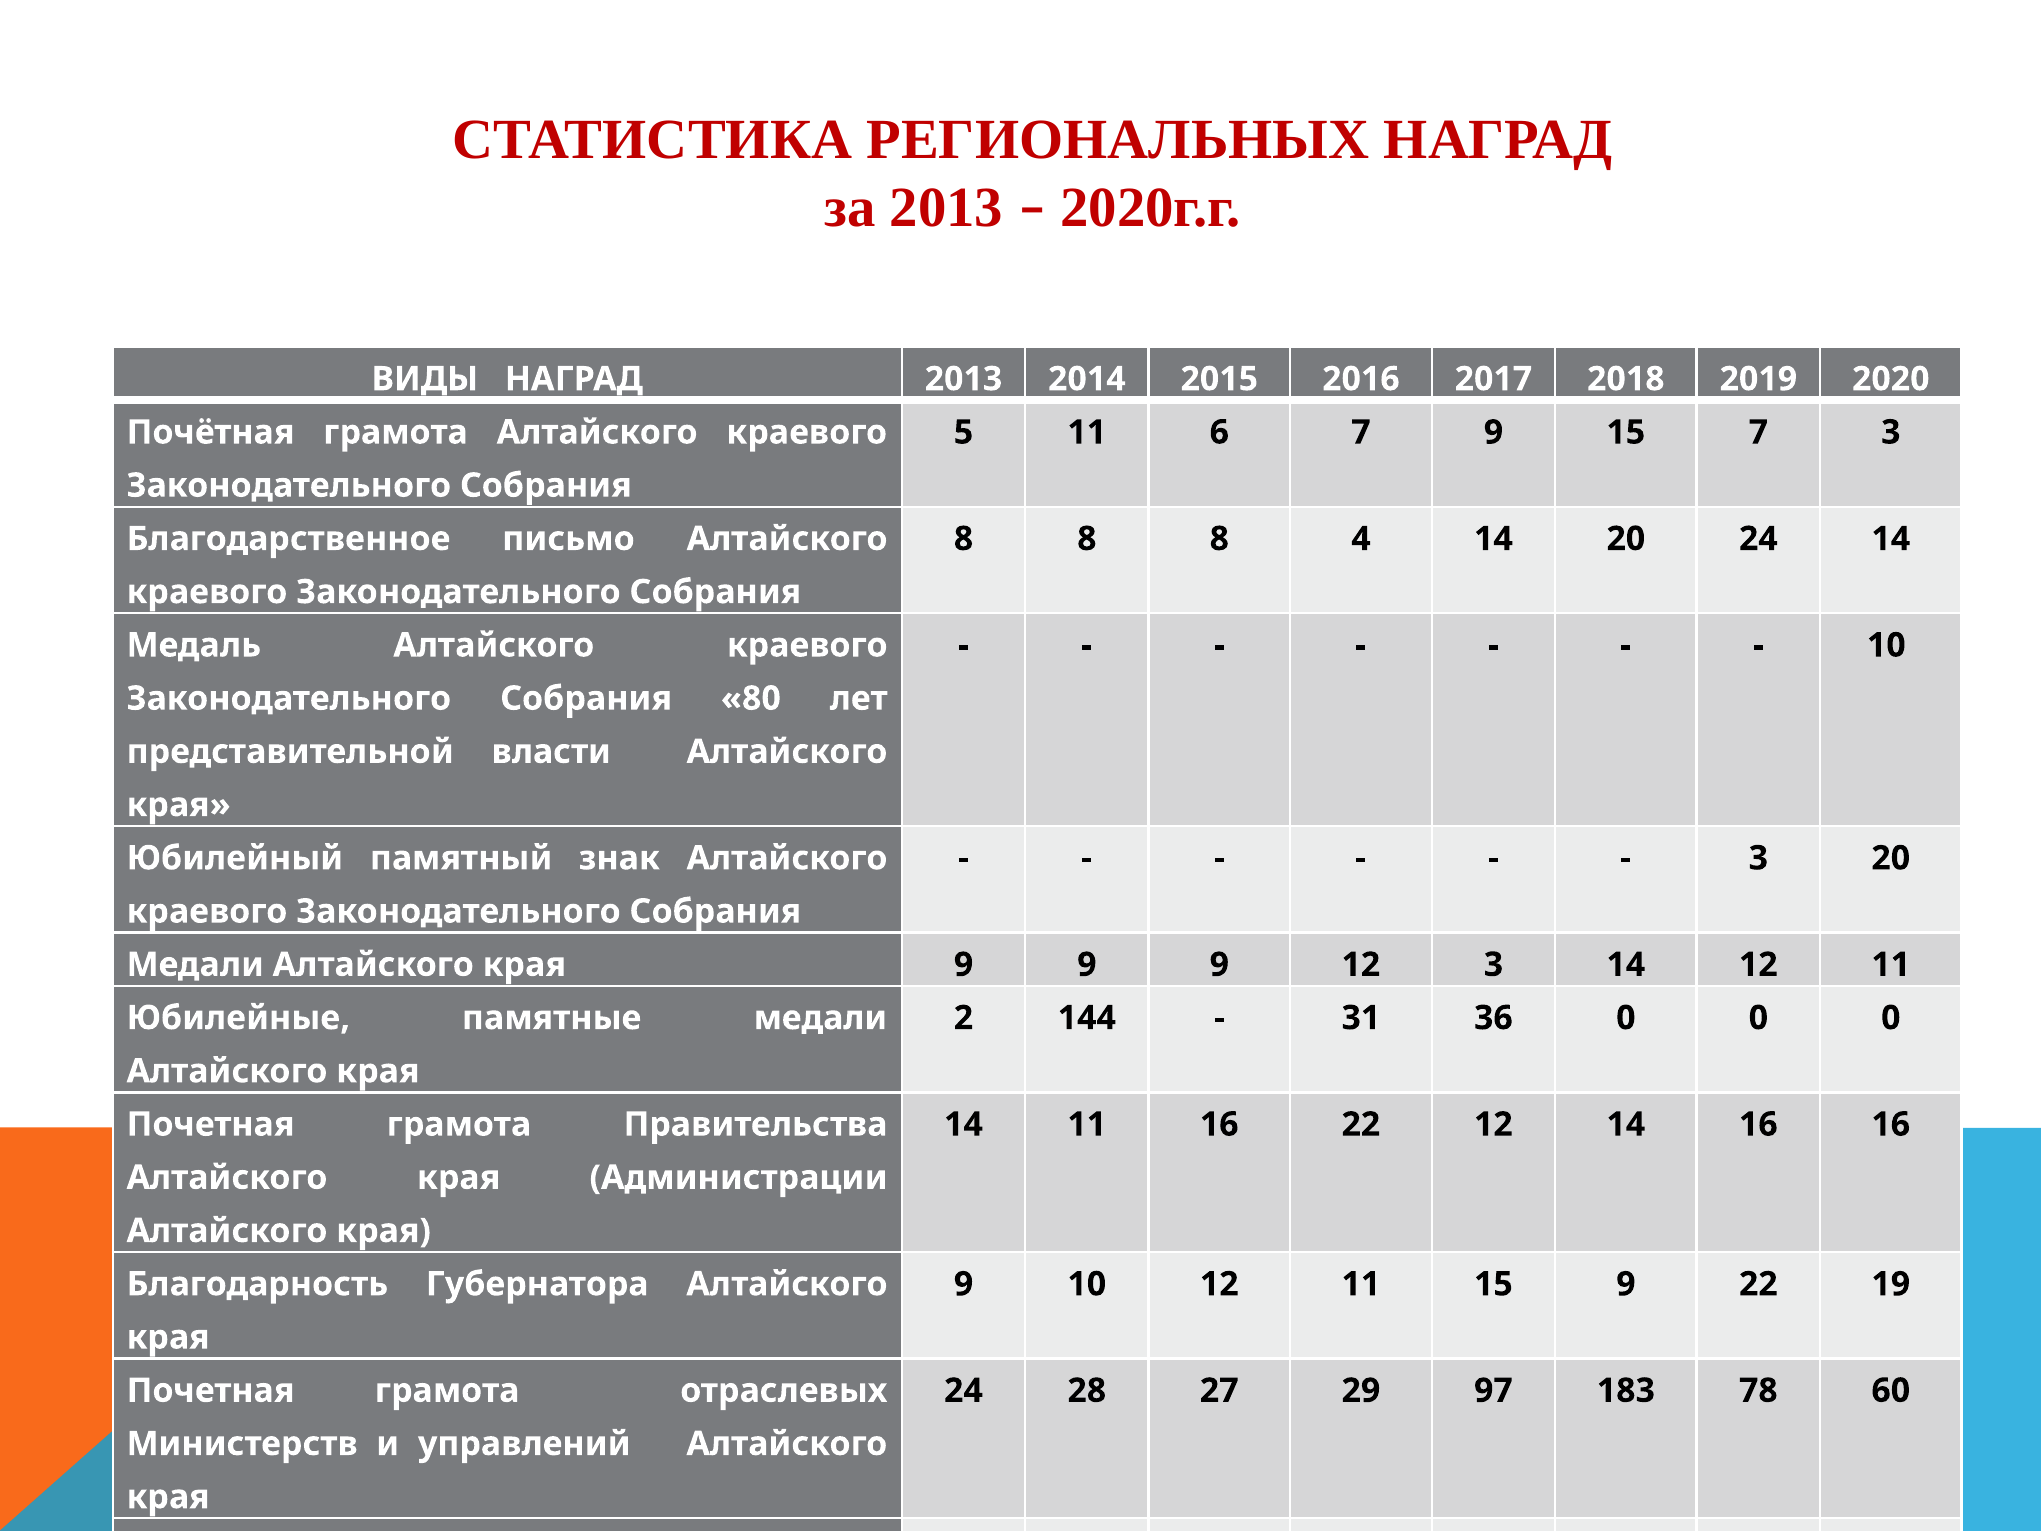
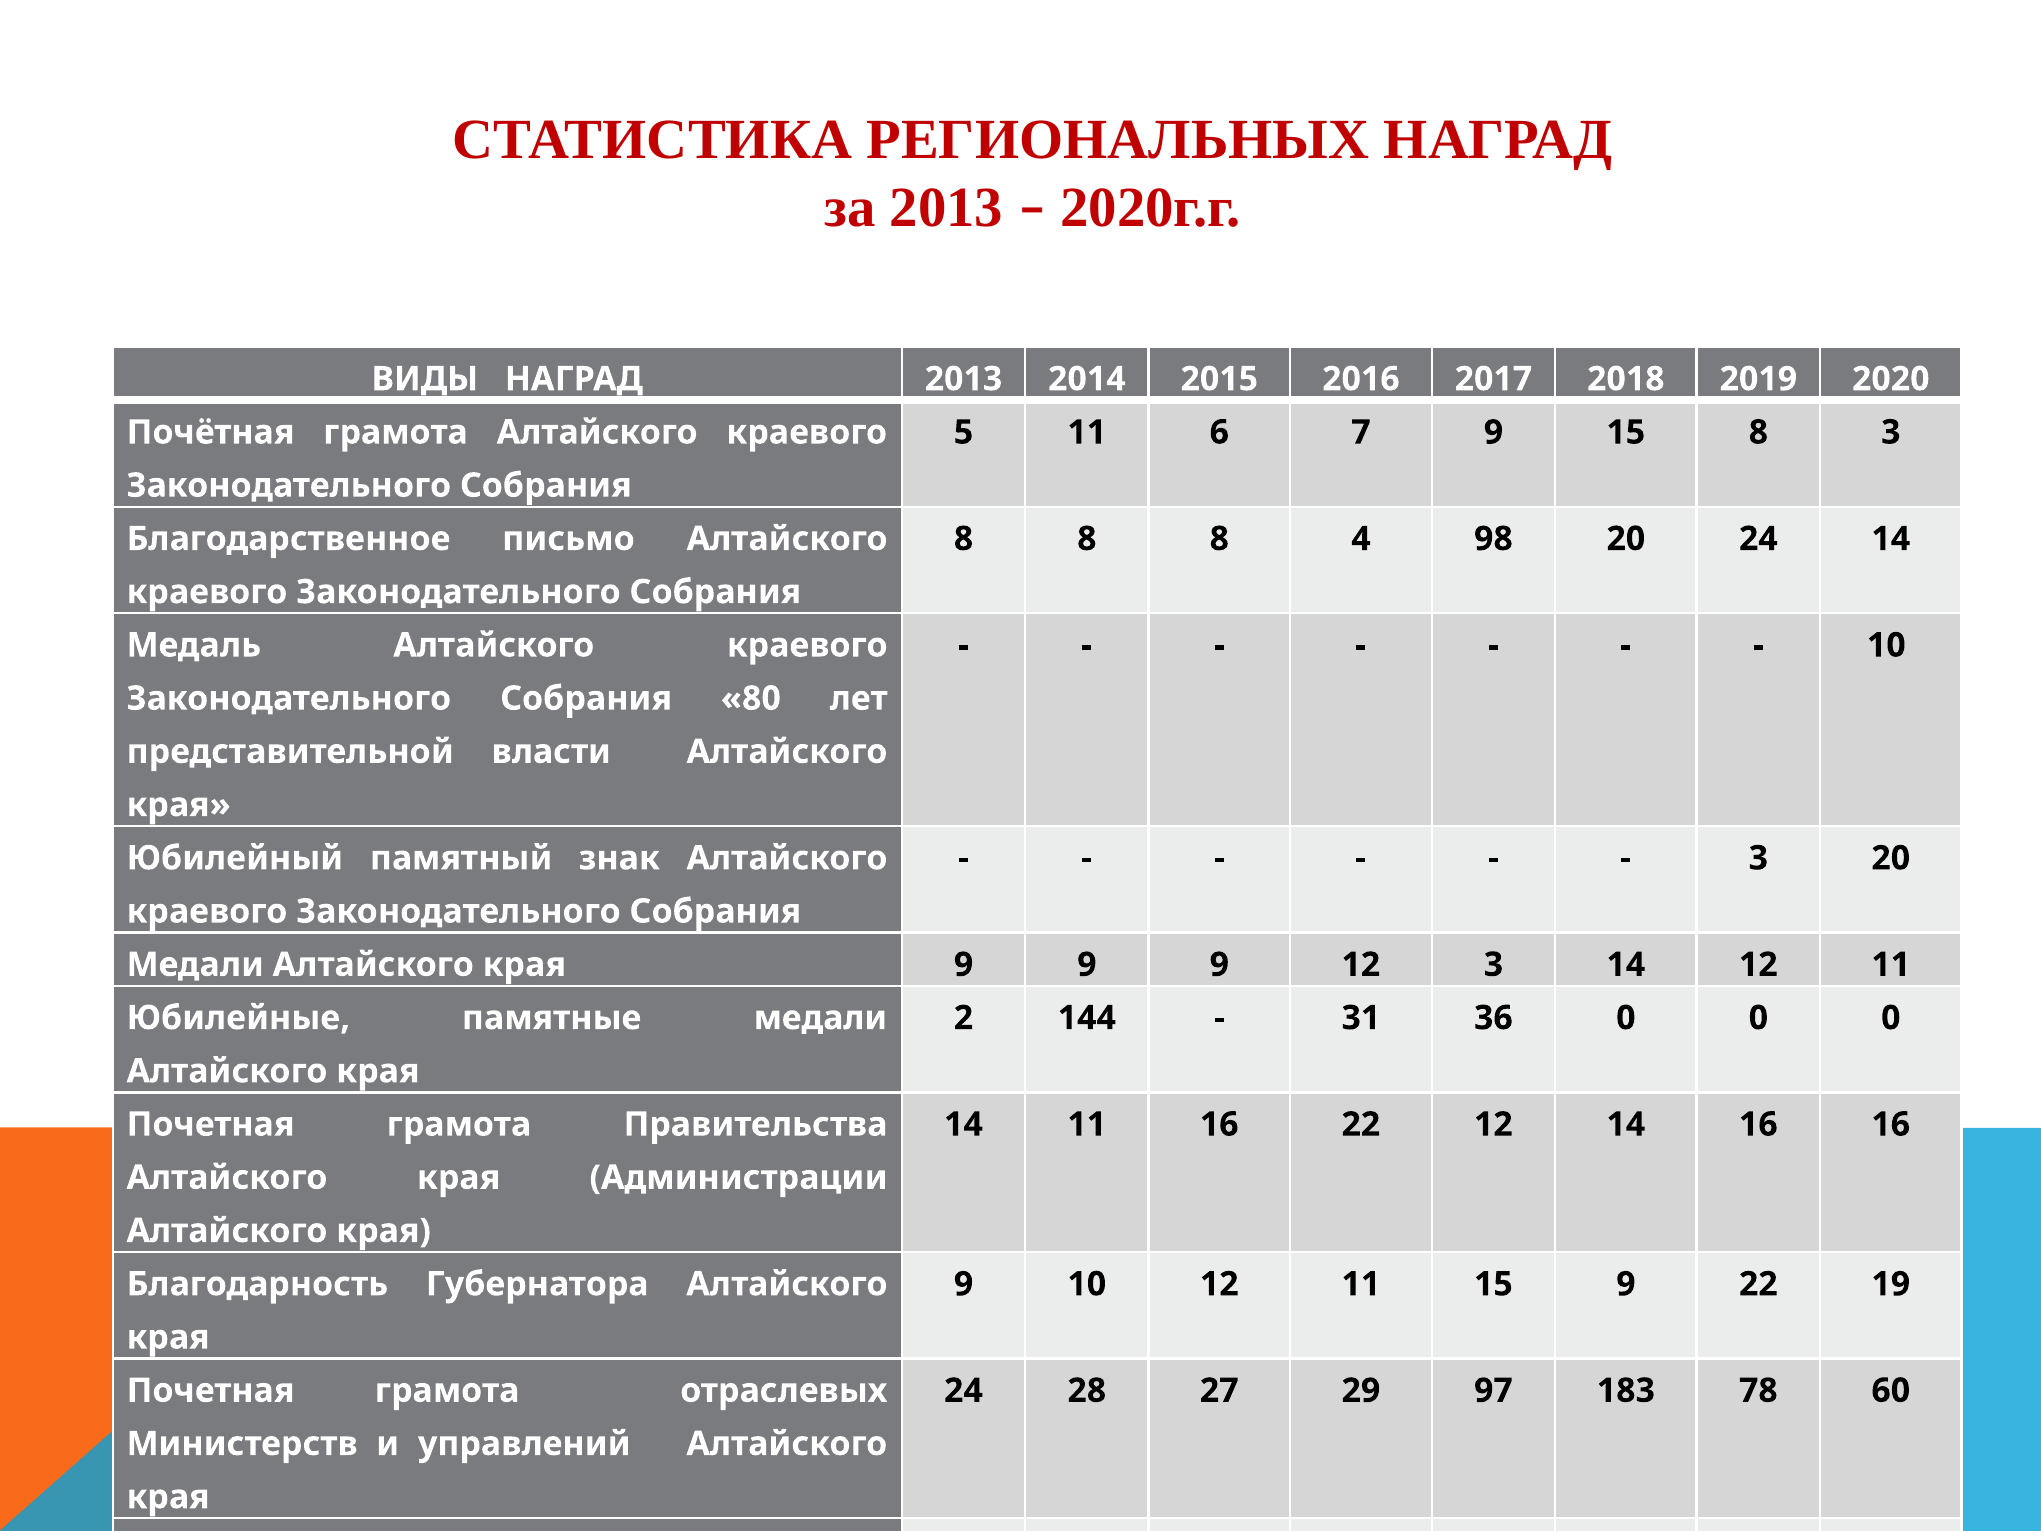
15 7: 7 -> 8 (1758, 432)
4 14: 14 -> 98 (1493, 539)
